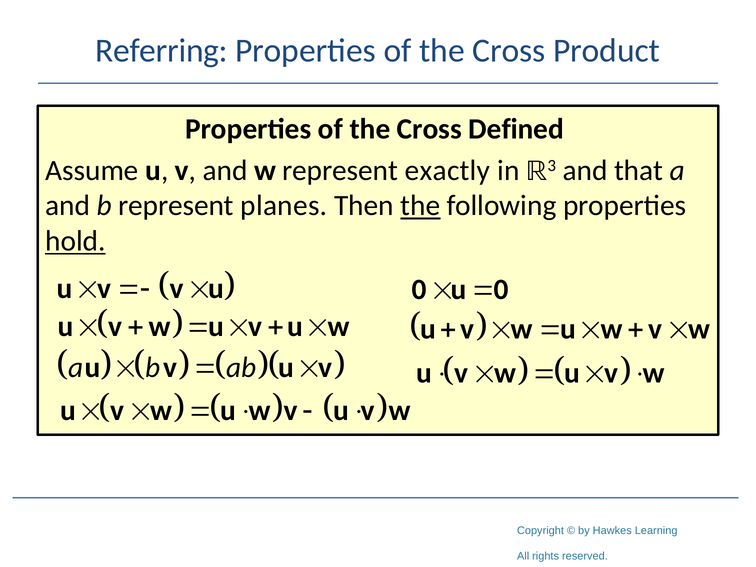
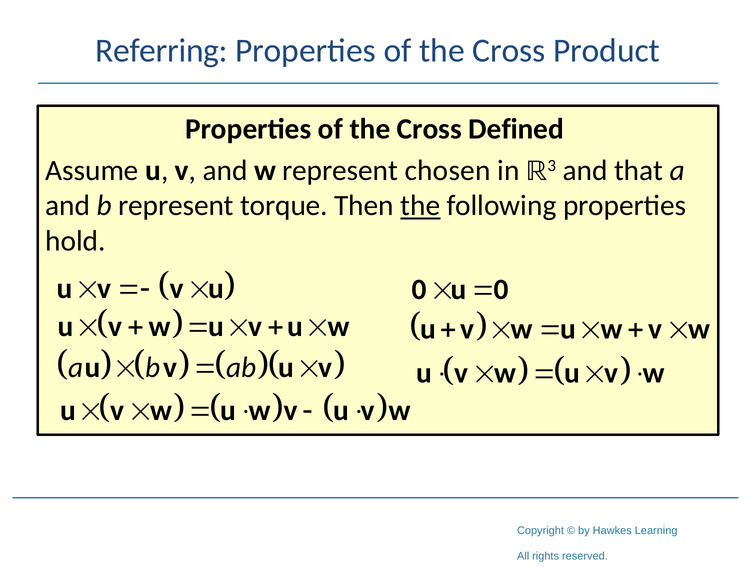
exactly: exactly -> chosen (448, 170)
planes: planes -> torque (284, 206)
hold underline: present -> none (75, 241)
